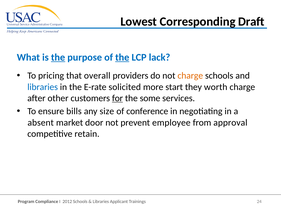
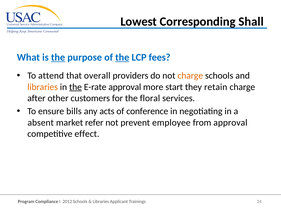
Draft: Draft -> Shall (251, 21)
lack: lack -> fees (160, 57)
pricing: pricing -> attend (51, 76)
libraries colour: blue -> orange (43, 87)
the underline: none -> present (75, 87)
E-rate solicited: solicited -> approval (125, 87)
worth: worth -> retain (216, 87)
for underline: present -> none (117, 98)
some: some -> floral (150, 98)
size: size -> acts (107, 111)
door: door -> refer (94, 122)
retain: retain -> effect (87, 134)
